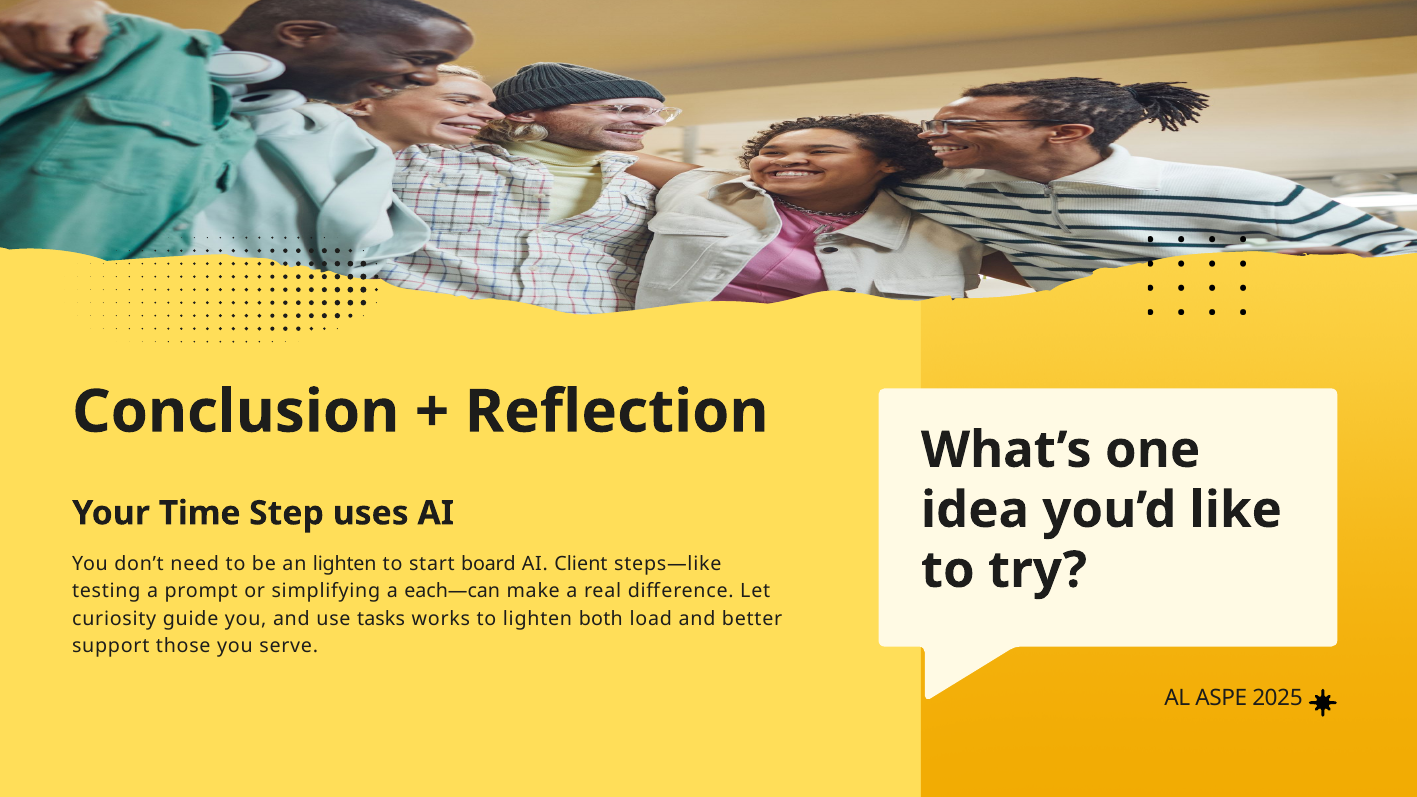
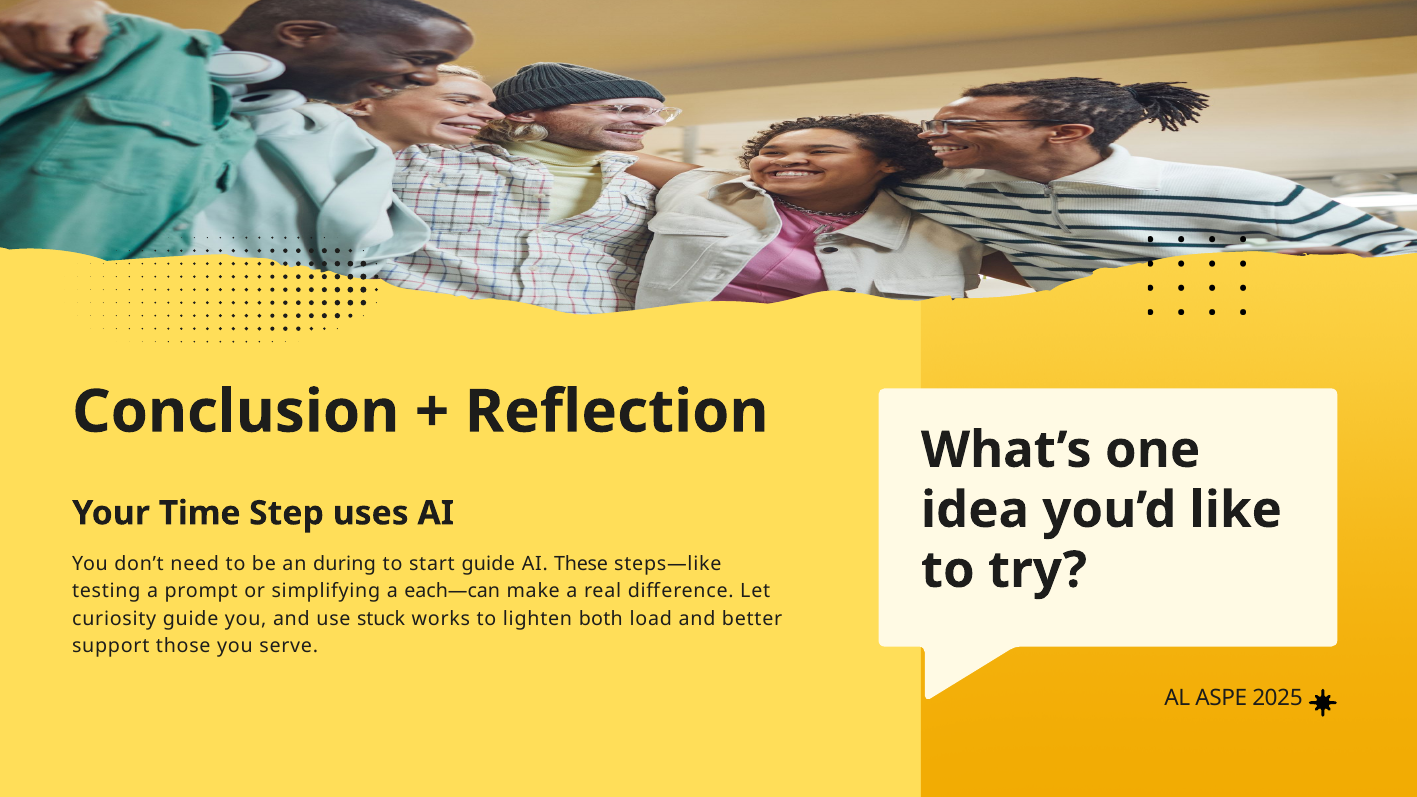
an lighten: lighten -> during (345, 564)
start board: board -> guide (488, 564)
Client: Client -> These (581, 564)
tasks: tasks -> stuck (381, 619)
